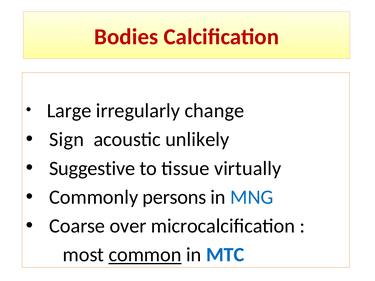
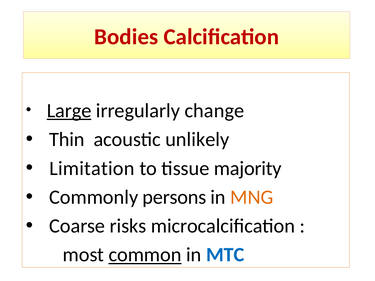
Large underline: none -> present (69, 111)
Sign: Sign -> Thin (67, 140)
Suggestive: Suggestive -> Limitation (92, 168)
virtually: virtually -> majority (248, 168)
MNG colour: blue -> orange (252, 197)
over: over -> risks (128, 226)
